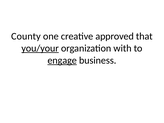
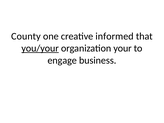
approved: approved -> informed (115, 36)
with: with -> your (123, 48)
engage underline: present -> none (62, 60)
